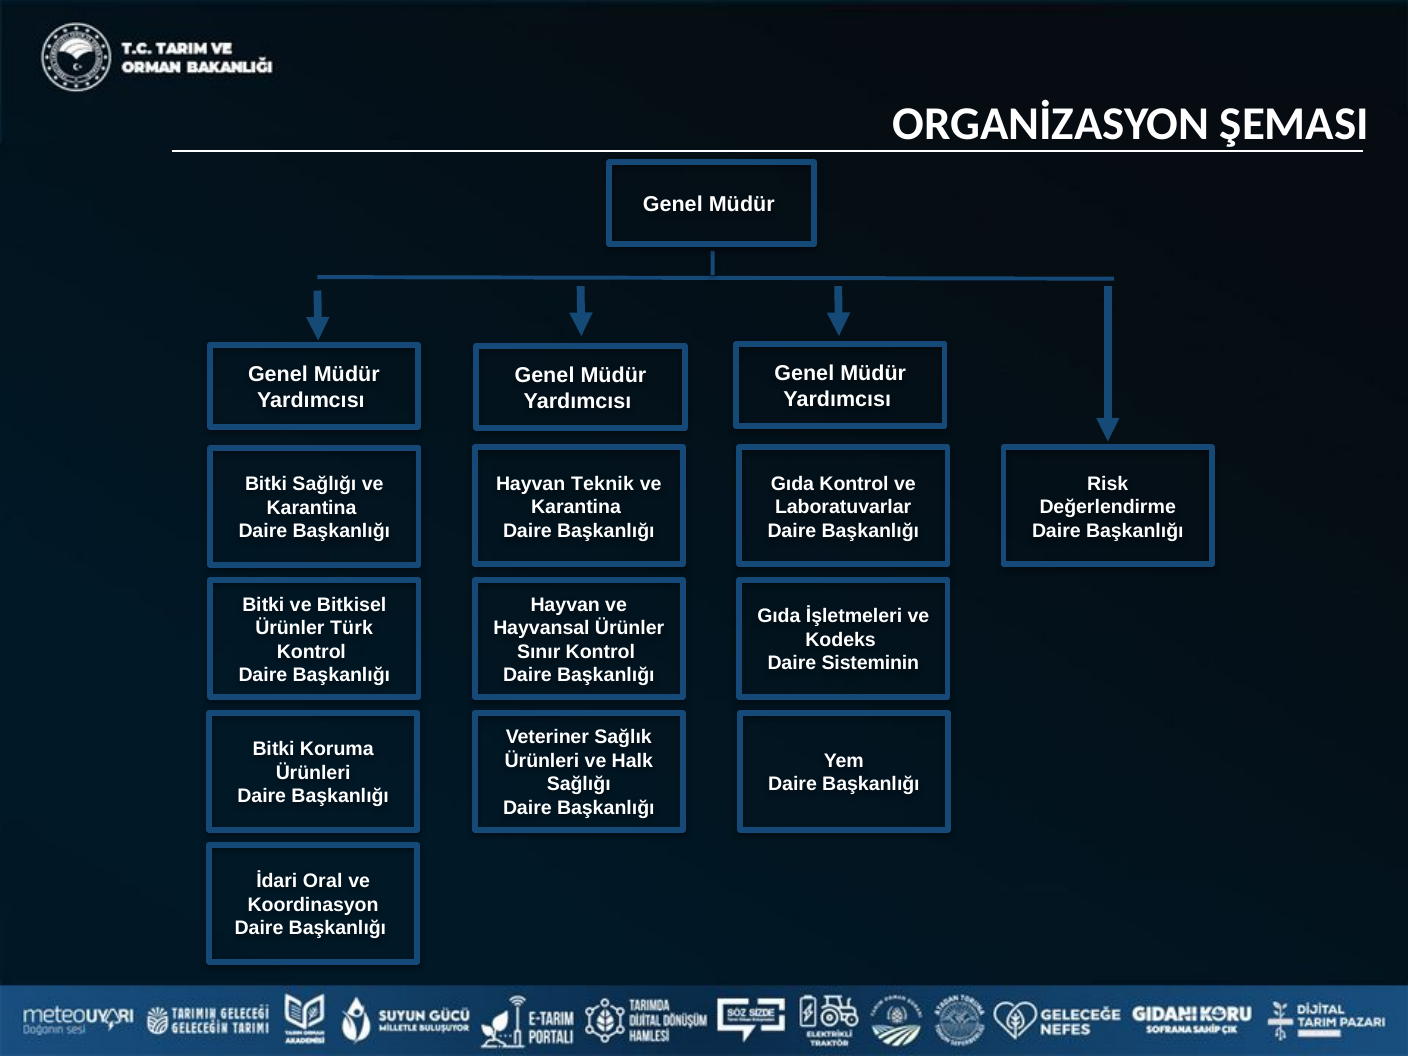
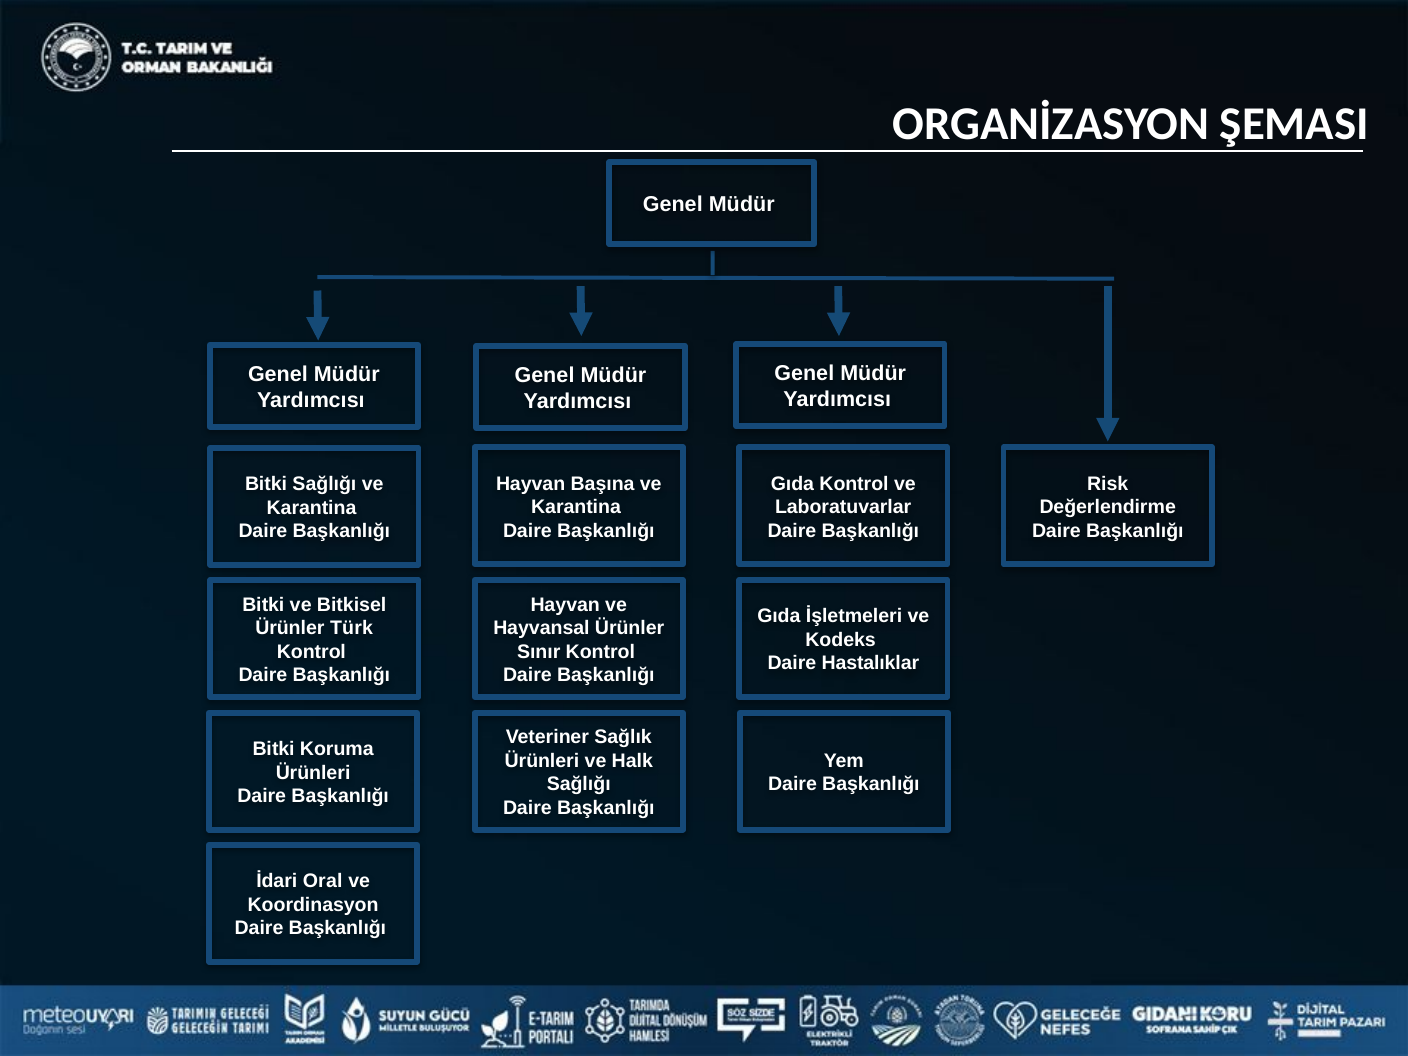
Teknik: Teknik -> Başına (603, 484)
Sisteminin: Sisteminin -> Hastalıklar (870, 663)
